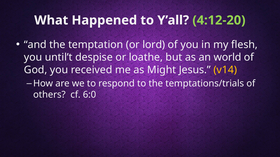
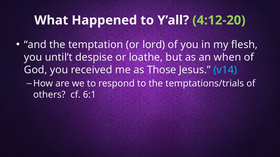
world: world -> when (227, 57)
Might: Might -> Those (162, 70)
v14 colour: yellow -> light blue (225, 70)
6:0: 6:0 -> 6:1 (89, 95)
